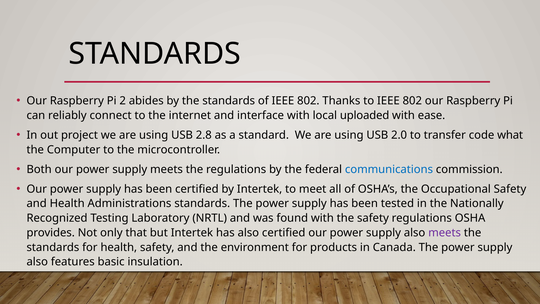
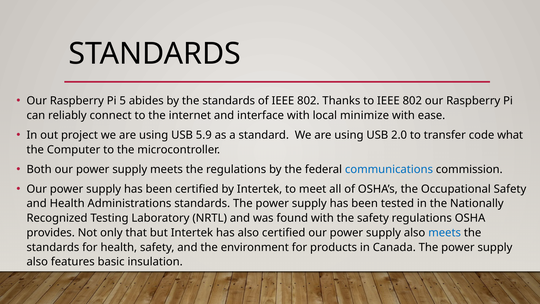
2: 2 -> 5 (123, 101)
uploaded: uploaded -> minimize (365, 115)
2.8: 2.8 -> 5.9 (204, 135)
meets colour: purple -> blue (445, 233)
